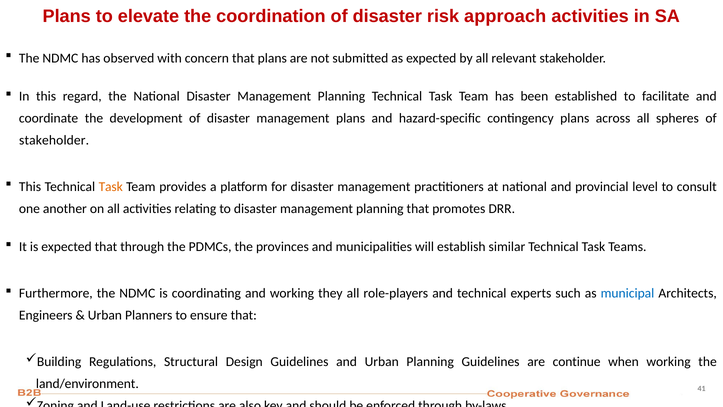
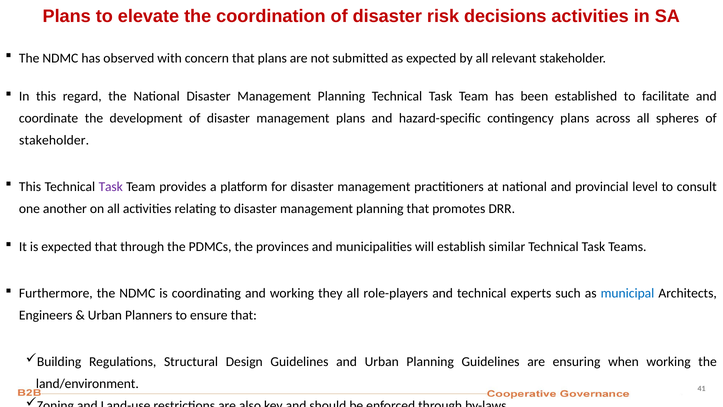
approach: approach -> decisions (505, 16)
Task colour: orange -> purple (111, 187)
continue: continue -> ensuring (577, 361)
